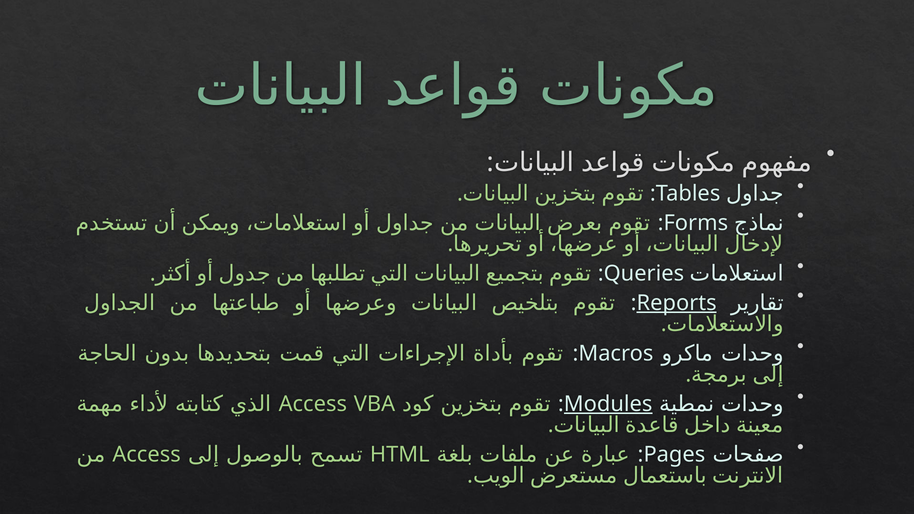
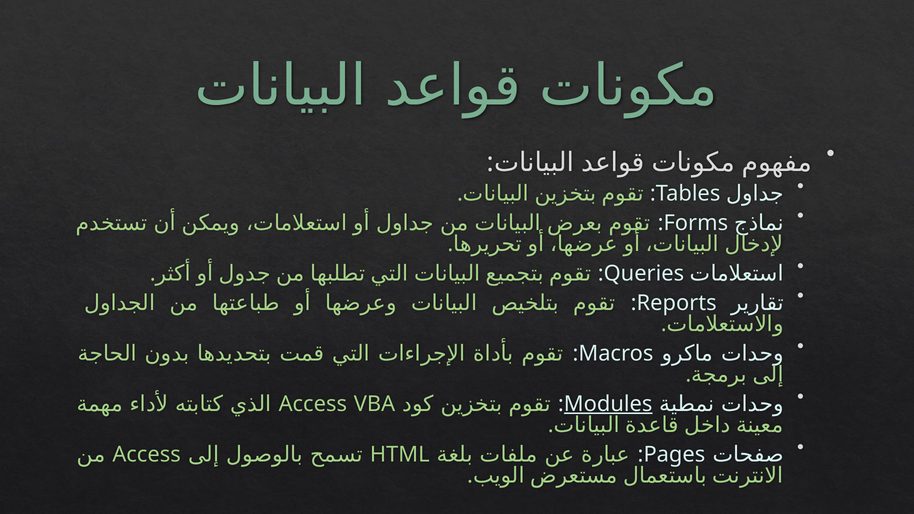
Reports underline: present -> none (677, 303)
